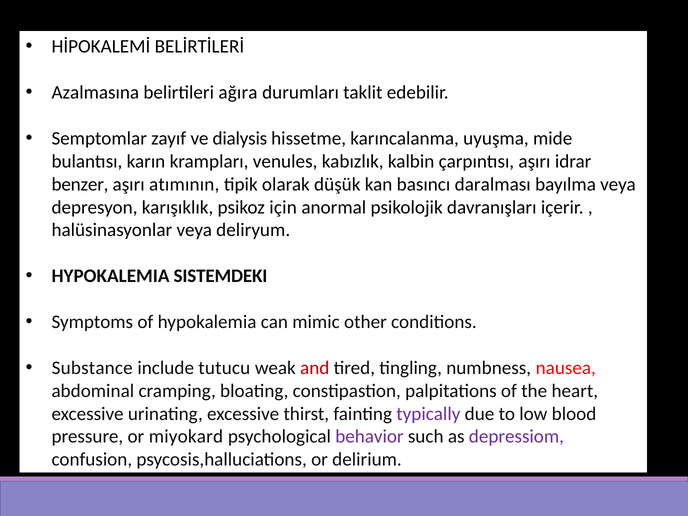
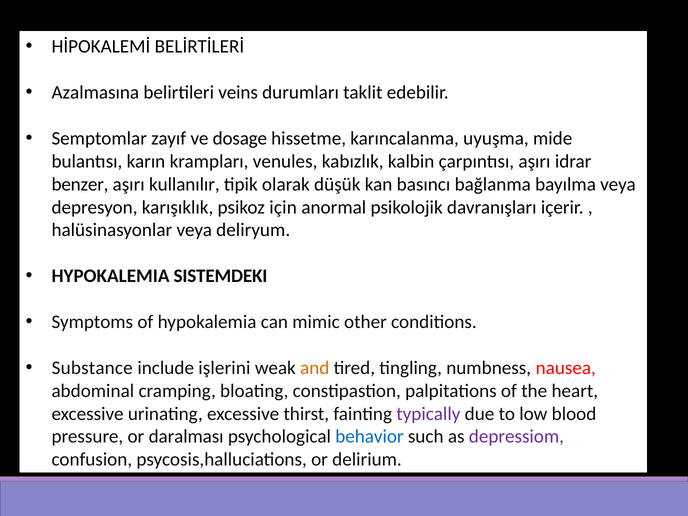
ağıra: ağıra -> veins (238, 93)
dialysis: dialysis -> dosage (240, 138)
atımının: atımının -> kullanılır (184, 184)
daralması: daralması -> bağlanma (493, 184)
tutucu: tutucu -> işlerini (224, 368)
and colour: red -> orange (315, 368)
miyokard: miyokard -> daralması (186, 437)
behavior colour: purple -> blue (369, 437)
